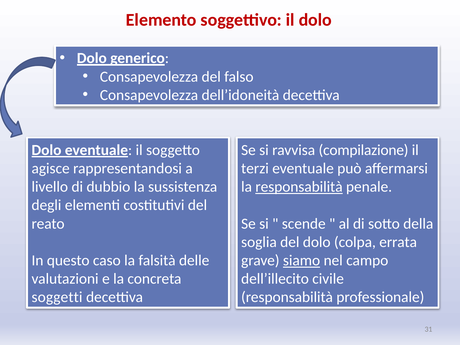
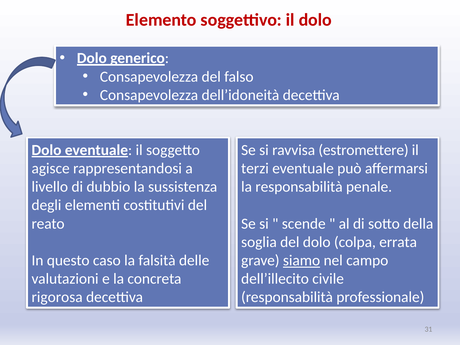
compilazione: compilazione -> estromettere (364, 150)
responsabilità underline: present -> none (299, 187)
soggetti: soggetti -> rigorosa (57, 297)
